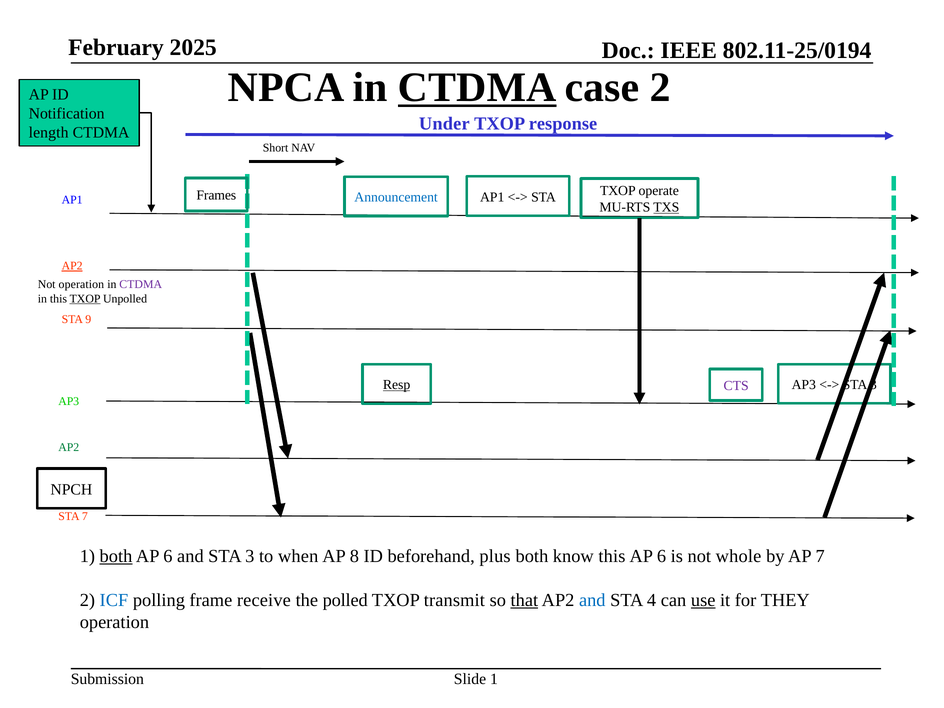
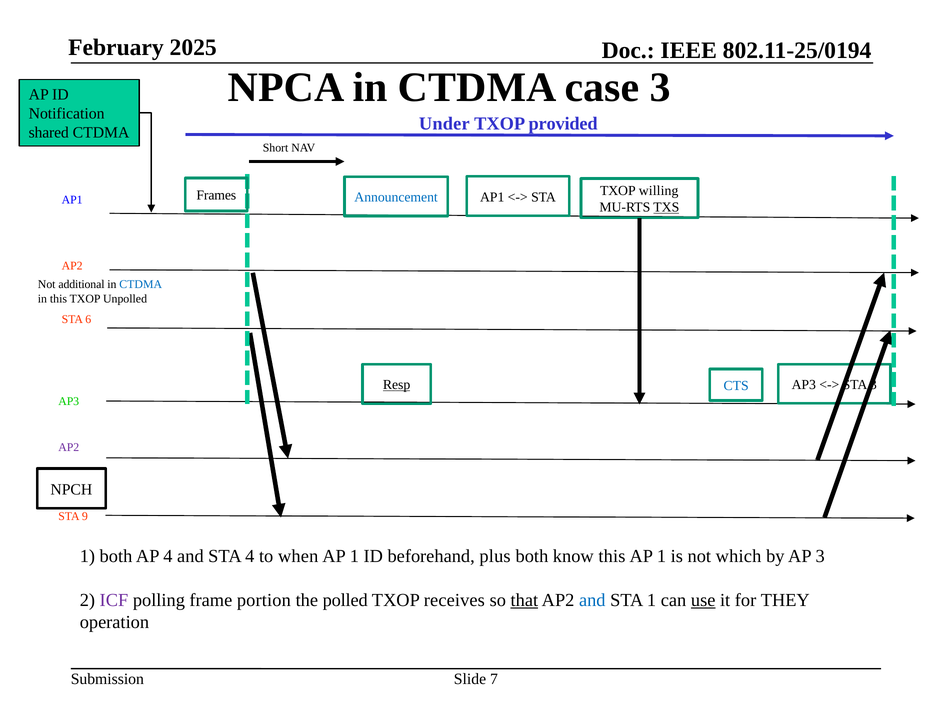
CTDMA underline: present -> none (477, 88)
case 2: 2 -> 3 (660, 88)
length: length -> shared (49, 132)
response: response -> provided (563, 124)
operate: operate -> willing (659, 191)
AP2 underline: present -> none (72, 266)
Not operation: operation -> additional (81, 285)
CTDMA colour: purple -> blue (141, 285)
TXOP underline: present -> none (85, 299)
9: 9 -> 6 (88, 319)
CTS colour: purple -> blue (736, 386)
AP2 colour: green -> purple (69, 447)
STA 7: 7 -> 9 (85, 516)
both underline: present -> none (116, 556)
6: 6 -> 4 (168, 556)
and STA 3: 3 -> 4 (250, 556)
8: 8 -> 1 (354, 556)
6: 6 -> 1 (661, 556)
whole: whole -> which (739, 556)
AP 7: 7 -> 3 (820, 556)
ICF colour: blue -> purple (114, 600)
receive: receive -> portion (264, 600)
transmit: transmit -> receives (454, 600)
STA 4: 4 -> 1 (652, 600)
Slide 1: 1 -> 7 (494, 679)
